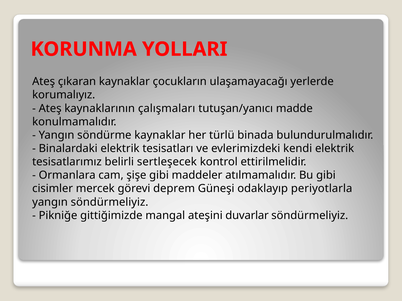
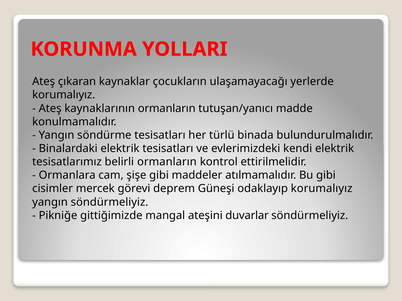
kaynaklarının çalışmaları: çalışmaları -> ormanların (167, 109)
söndürme kaynaklar: kaynaklar -> tesisatları (160, 135)
belirli sertleşecek: sertleşecek -> ormanların (167, 162)
odaklayıp periyotlarla: periyotlarla -> korumalıyız (322, 189)
